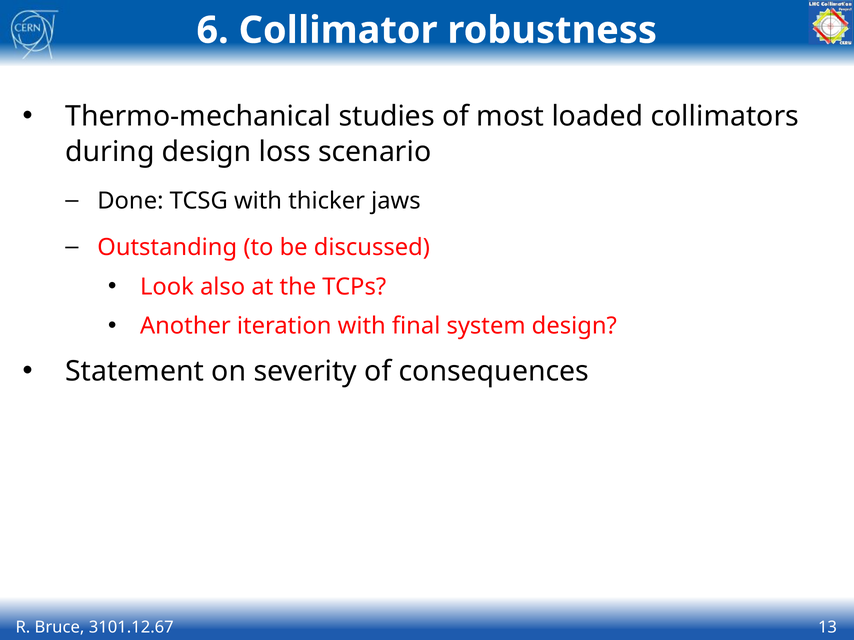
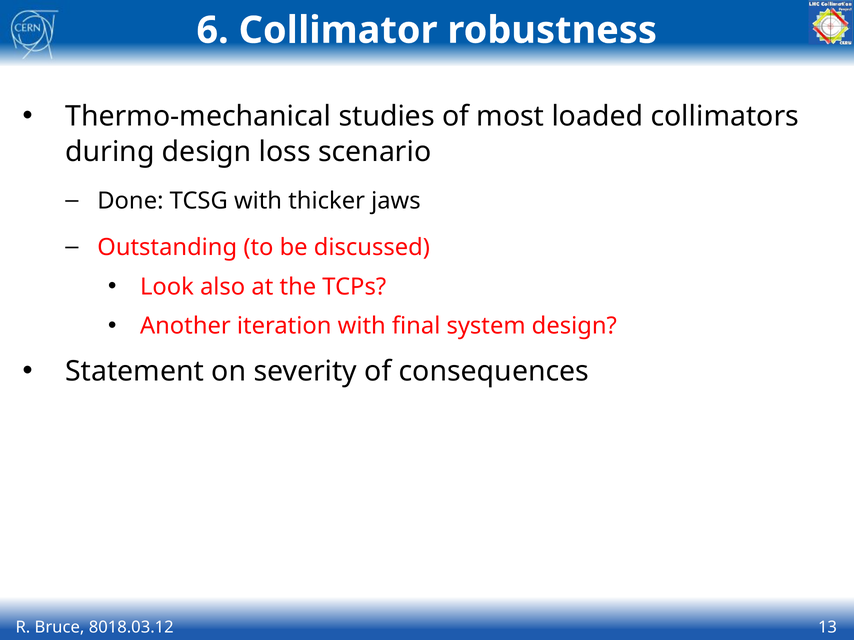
3101.12.67: 3101.12.67 -> 8018.03.12 (131, 628)
